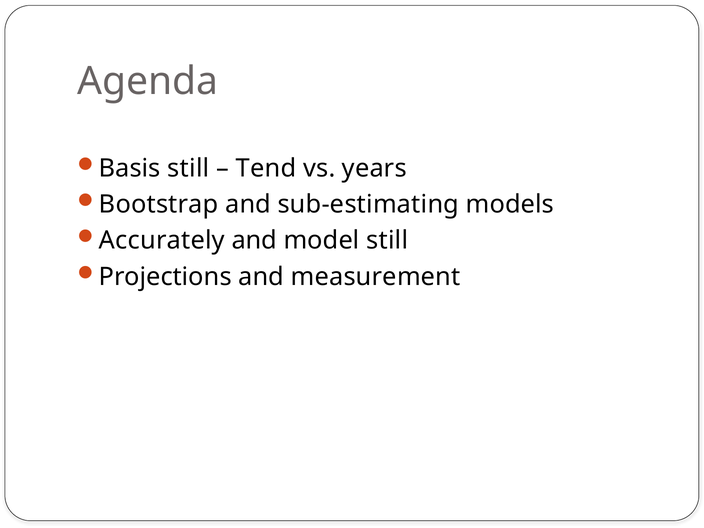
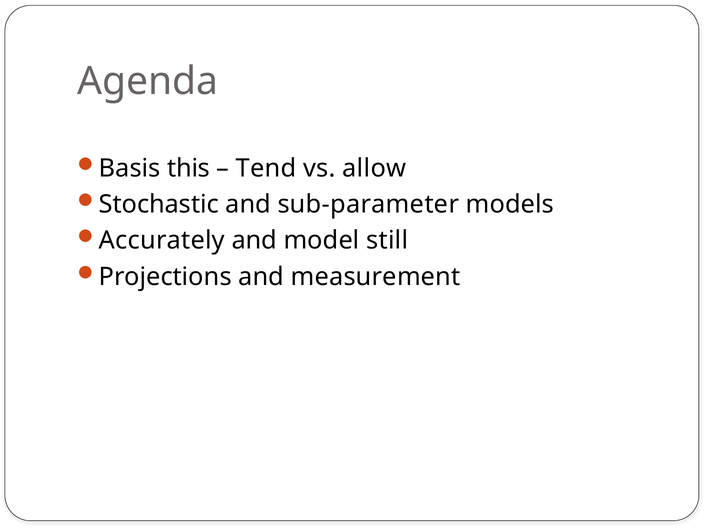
Basis still: still -> this (189, 168)
years: years -> allow (374, 168)
Bootstrap: Bootstrap -> Stochastic (159, 204)
sub-estimating: sub-estimating -> sub-parameter (368, 204)
